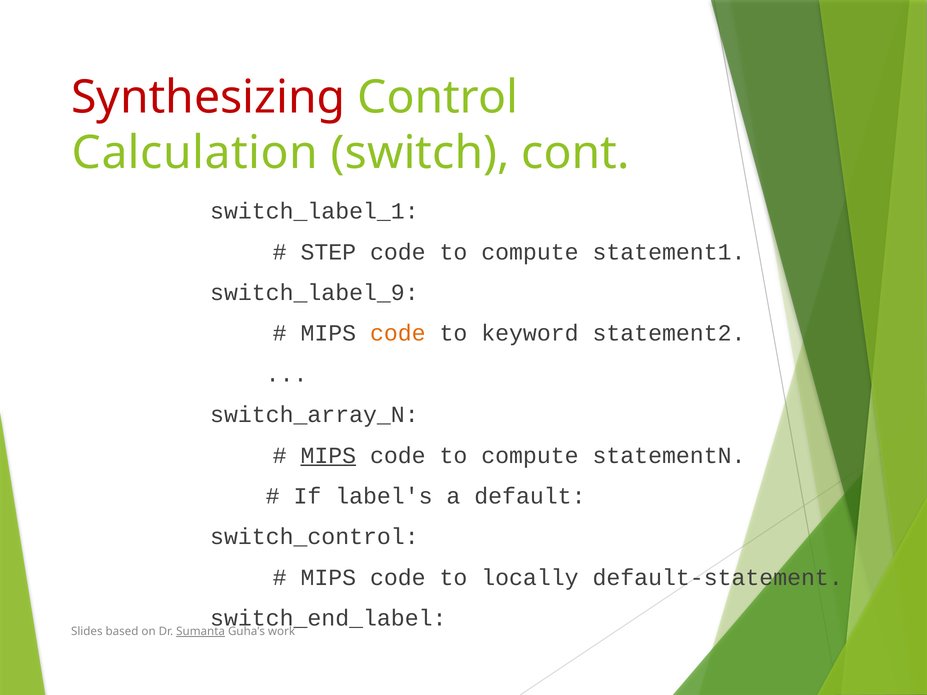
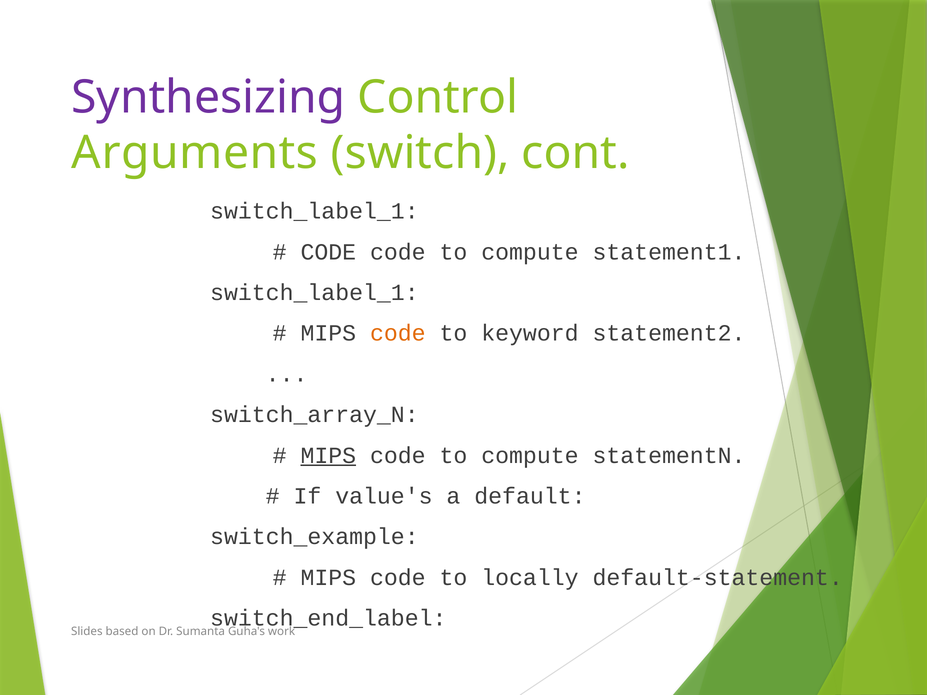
Synthesizing colour: red -> purple (208, 97)
Calculation: Calculation -> Arguments (195, 153)
STEP: STEP -> CODE (328, 252)
switch_label_9: switch_label_9 -> switch_label_1 (314, 293)
label's: label's -> value's (384, 496)
switch_control: switch_control -> switch_example (314, 537)
Sumanta underline: present -> none (201, 632)
